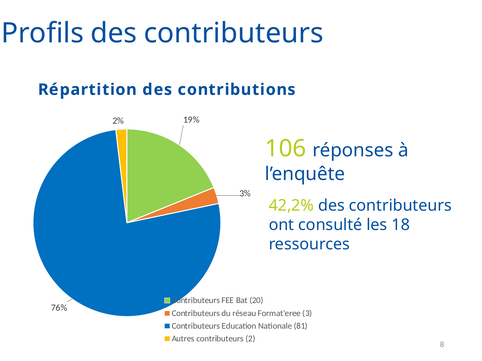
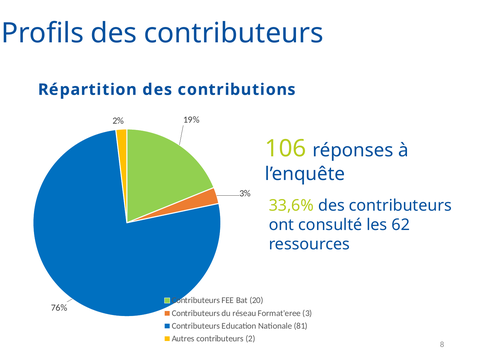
42,2%: 42,2% -> 33,6% (291, 206)
18: 18 -> 62 (401, 225)
